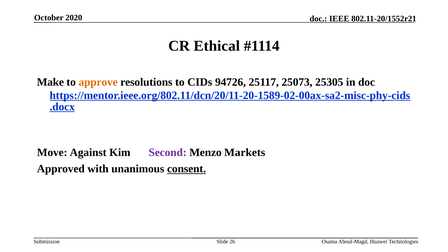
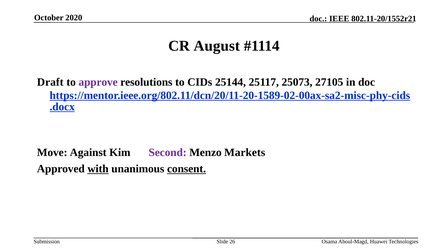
Ethical: Ethical -> August (217, 46)
Make: Make -> Draft (50, 82)
approve colour: orange -> purple (98, 82)
94726: 94726 -> 25144 (231, 82)
25305: 25305 -> 27105 (329, 82)
with underline: none -> present (98, 169)
